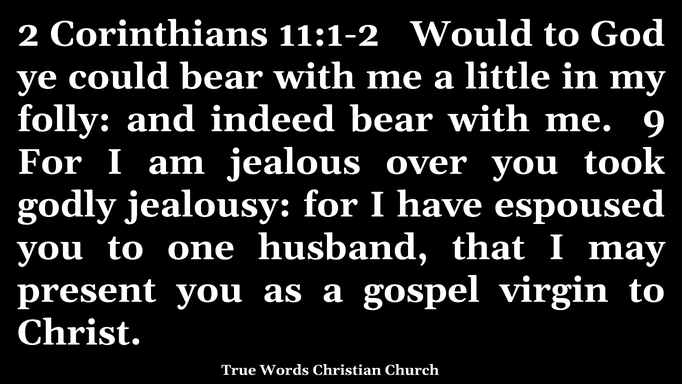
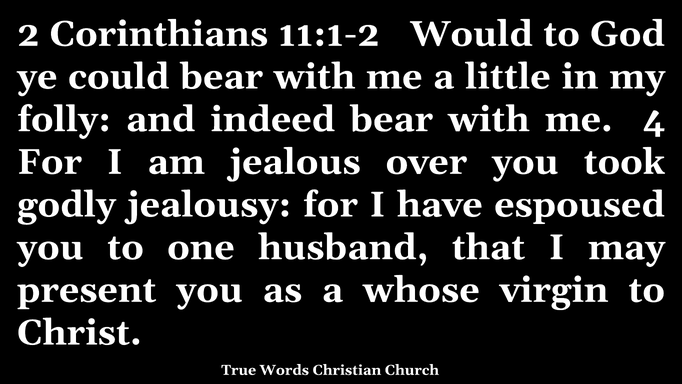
9: 9 -> 4 (654, 119)
gospel: gospel -> whose (421, 290)
